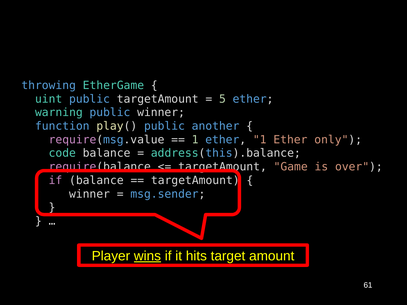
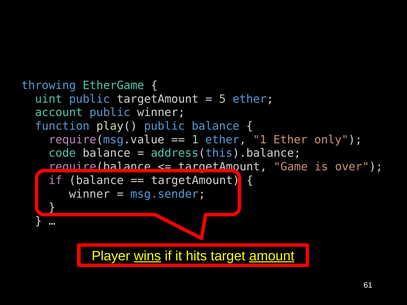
warning: warning -> account (59, 113)
public another: another -> balance (216, 126)
amount underline: none -> present (272, 256)
